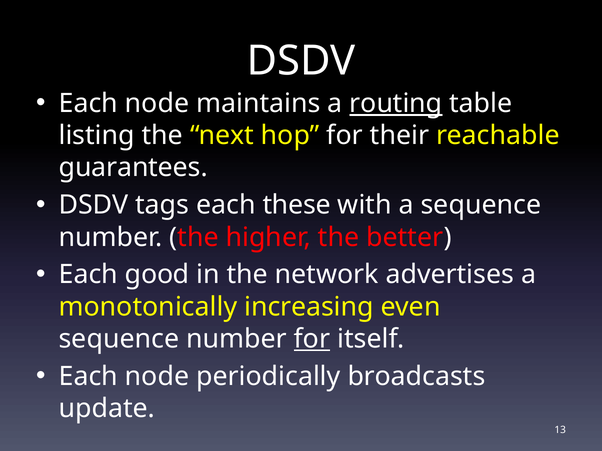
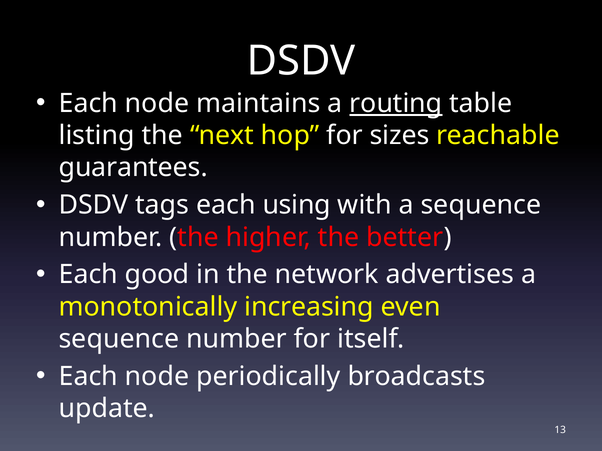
their: their -> sizes (400, 136)
these: these -> using (297, 205)
for underline: present -> none (312, 339)
